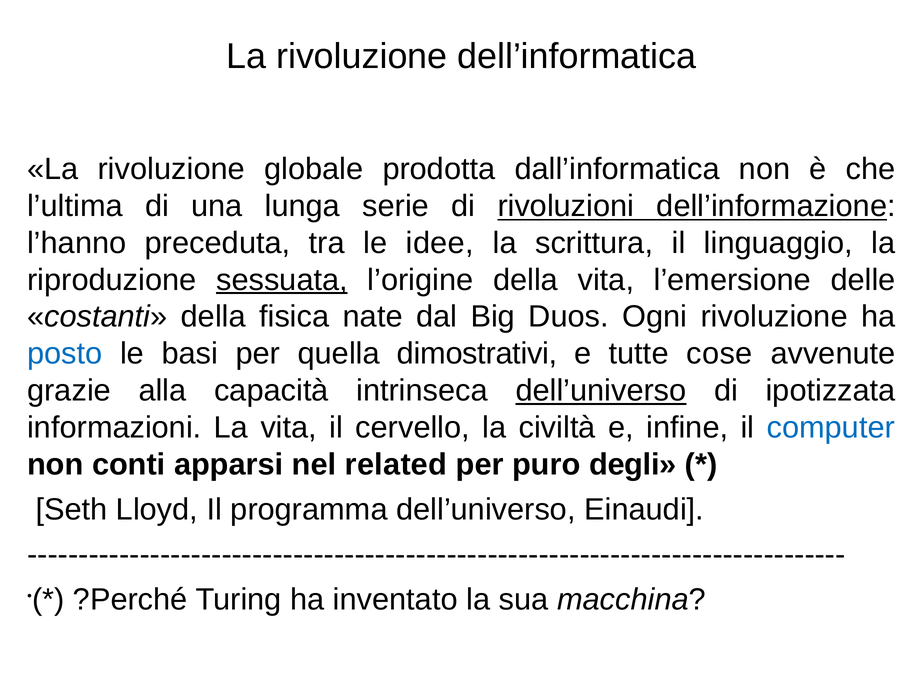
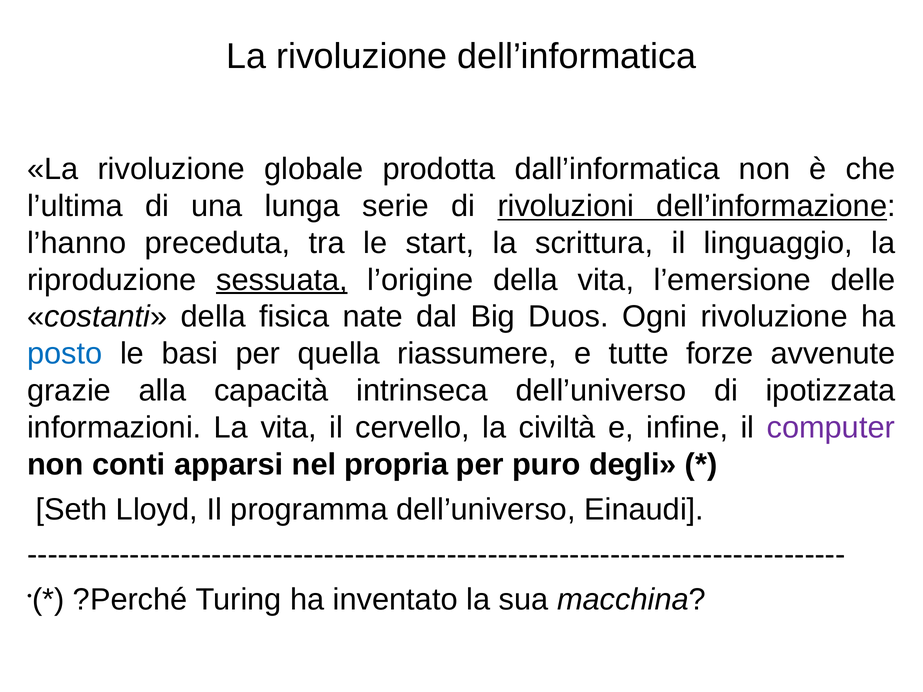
idee: idee -> start (440, 243)
dimostrativi: dimostrativi -> riassumere (477, 354)
cose: cose -> forze (720, 354)
dell’universo underline: present -> none (601, 391)
computer colour: blue -> purple (831, 428)
related: related -> propria (396, 465)
